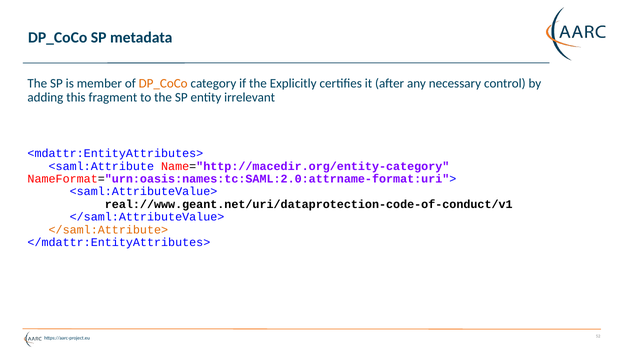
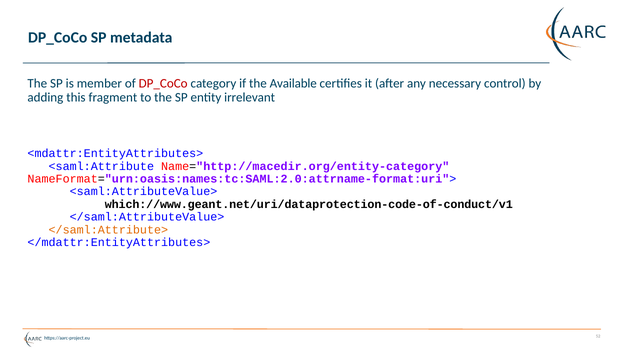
DP_CoCo colour: orange -> red (163, 83)
Explicitly: Explicitly -> Available (293, 83)
real://www.geant.net/uri/dataprotection-code-of-conduct/v1: real://www.geant.net/uri/dataprotection-code-of-conduct/v1 -> which://www.geant.net/uri/dataprotection-code-of-conduct/v1 (309, 204)
